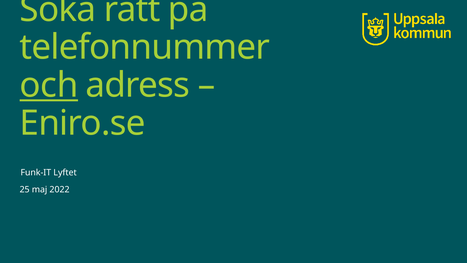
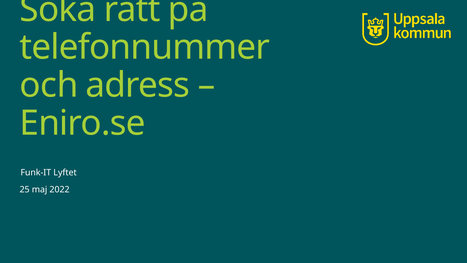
och underline: present -> none (49, 85)
